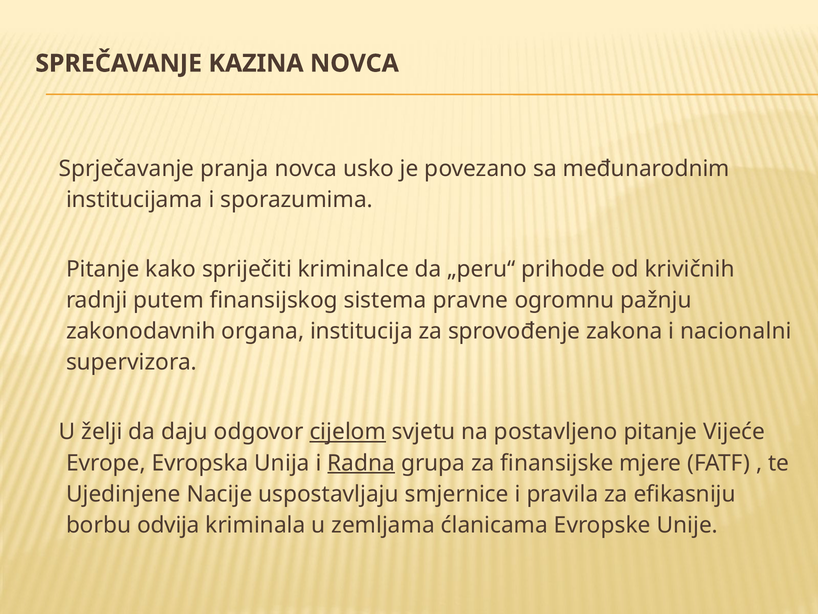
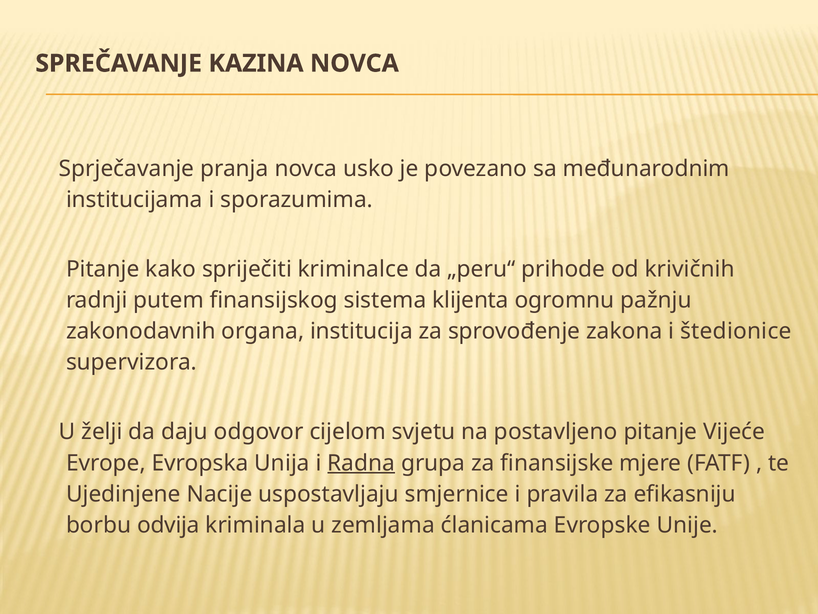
pravne: pravne -> klijenta (471, 300)
nacionalni: nacionalni -> štedionice (736, 331)
cijelom underline: present -> none (348, 432)
